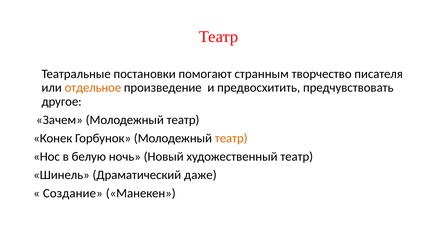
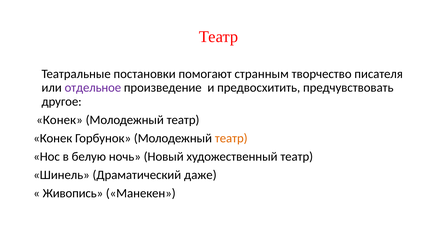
отдельное colour: orange -> purple (93, 88)
Зачем: Зачем -> Конек (59, 120)
Создание: Создание -> Живопись (73, 193)
